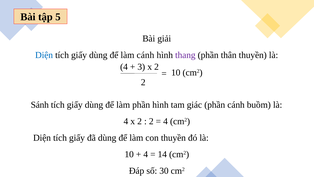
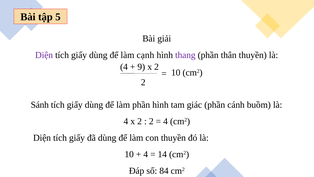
Diện colour: blue -> purple (44, 55)
làm cánh: cánh -> cạnh (145, 55)
3: 3 -> 9 (141, 67)
30: 30 -> 84 (164, 170)
